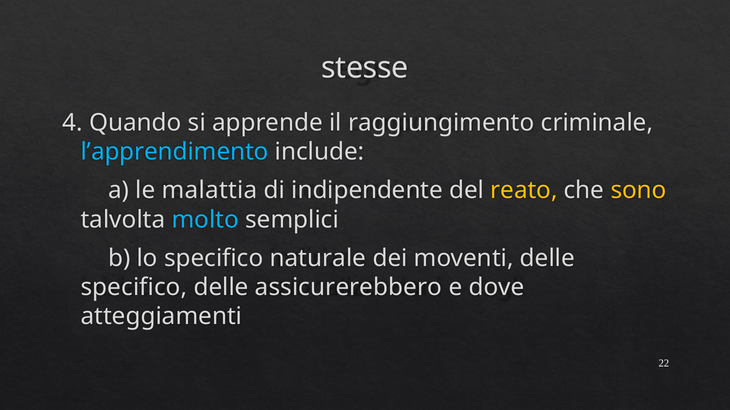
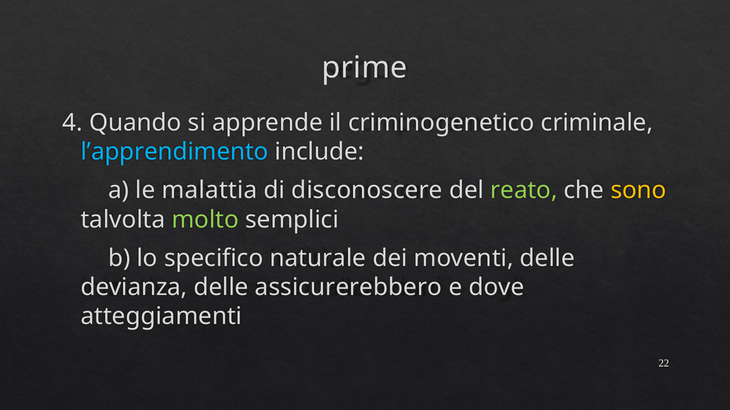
stesse: stesse -> prime (364, 68)
raggiungimento: raggiungimento -> criminogenetico (441, 123)
indipendente: indipendente -> disconoscere (367, 191)
reato colour: yellow -> light green (524, 191)
molto colour: light blue -> light green (205, 220)
specifico: specifico -> devianza (134, 288)
